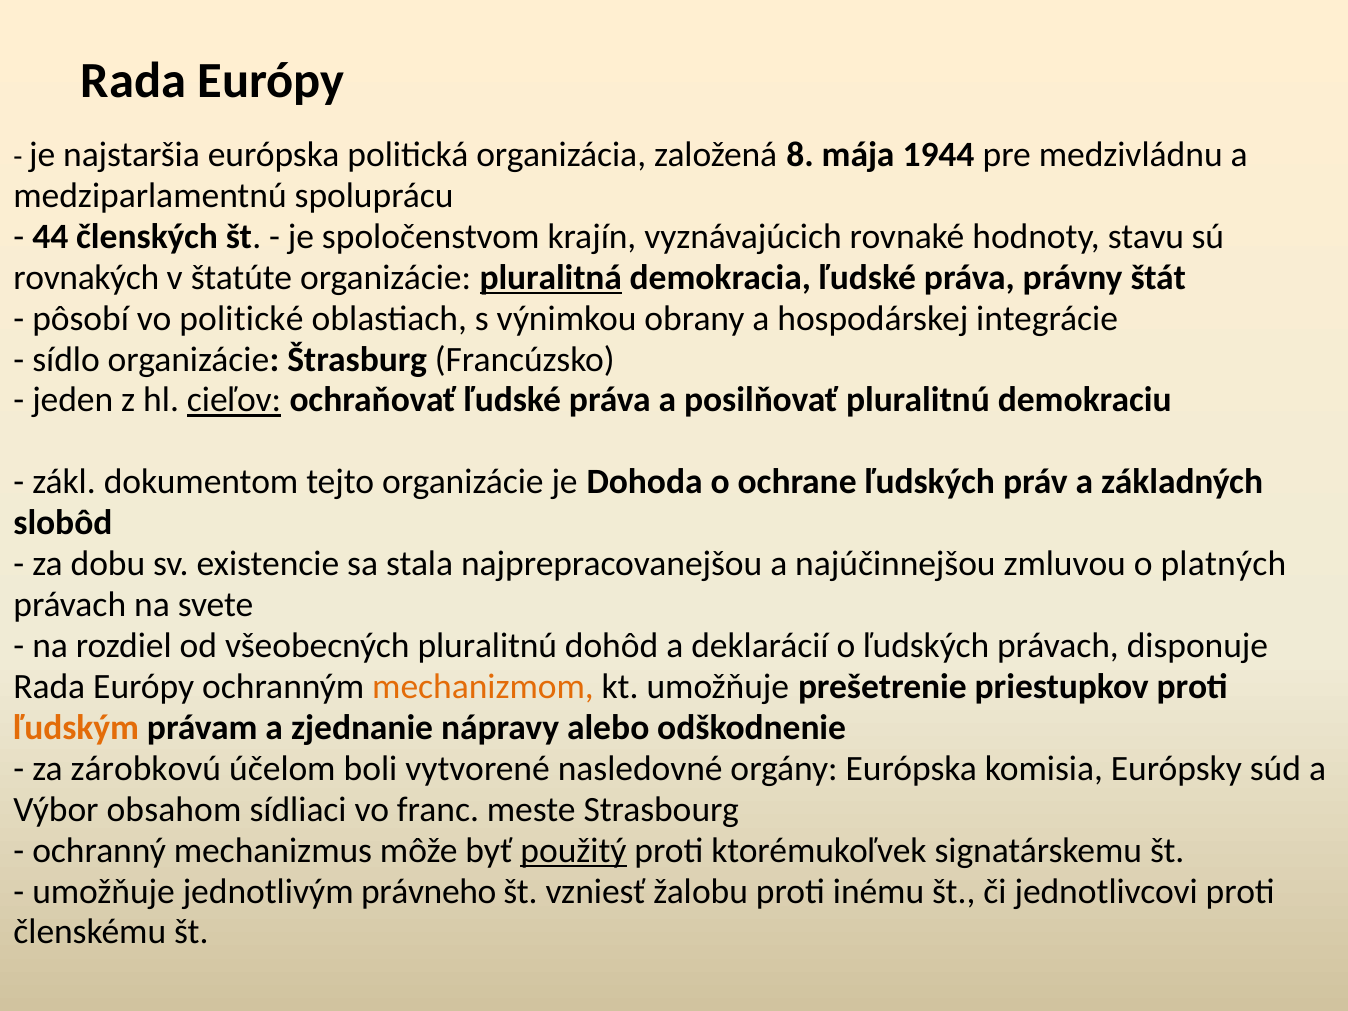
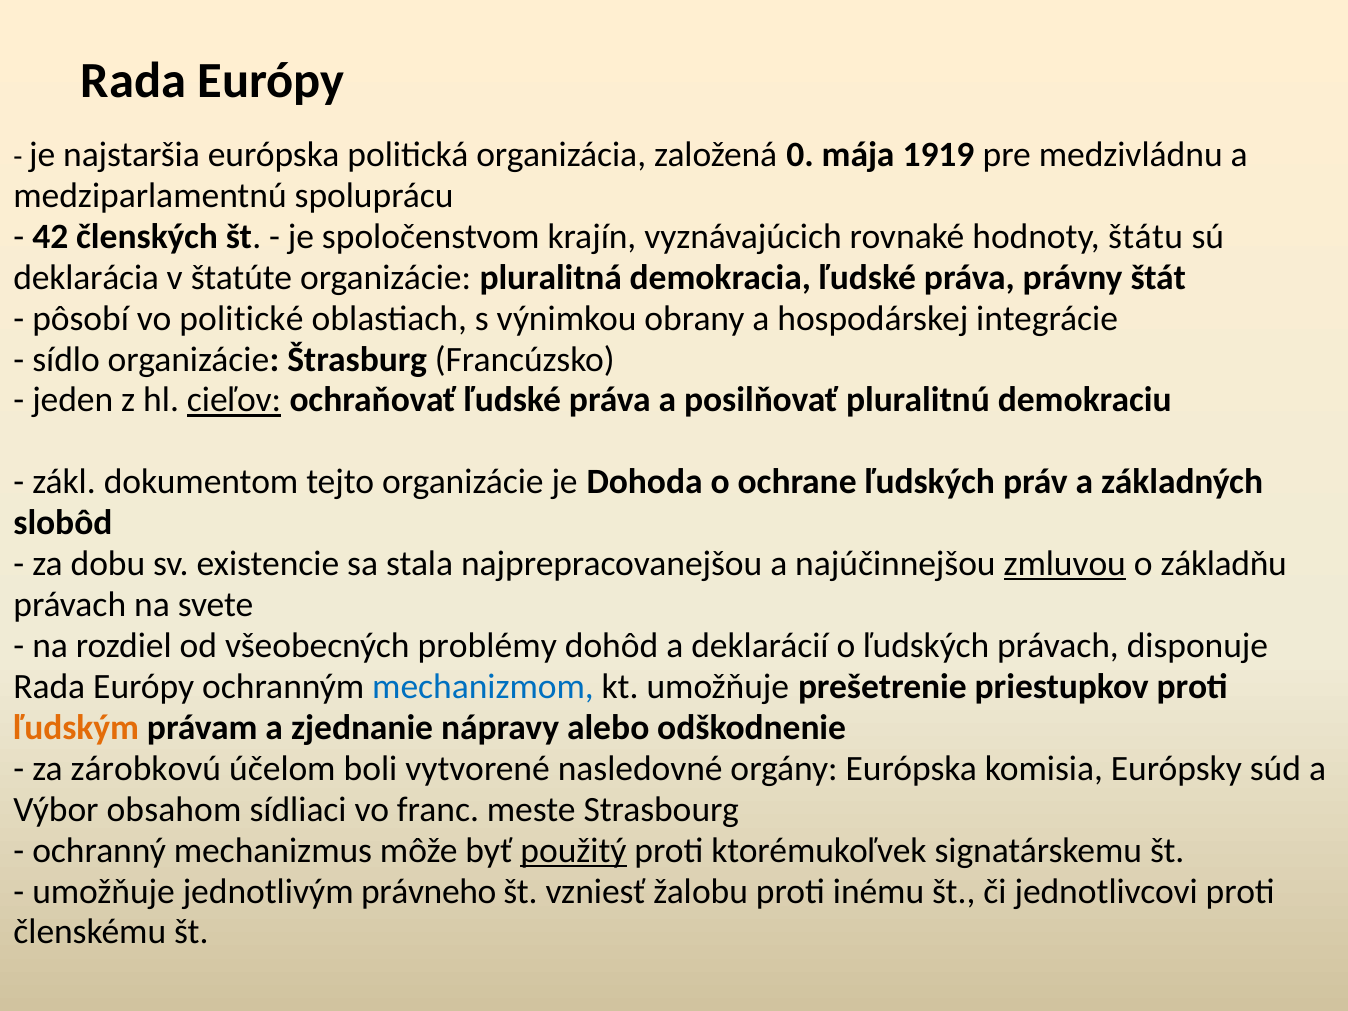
8: 8 -> 0 (800, 155)
1944: 1944 -> 1919 (938, 155)
44: 44 -> 42 (50, 237)
stavu: stavu -> štátu (1146, 237)
rovnakých: rovnakých -> deklarácia (86, 278)
pluralitná underline: present -> none (551, 278)
zmluvou underline: none -> present (1065, 564)
platných: platných -> základňu (1224, 564)
všeobecných pluralitnú: pluralitnú -> problémy (487, 646)
mechanizmom colour: orange -> blue (483, 687)
